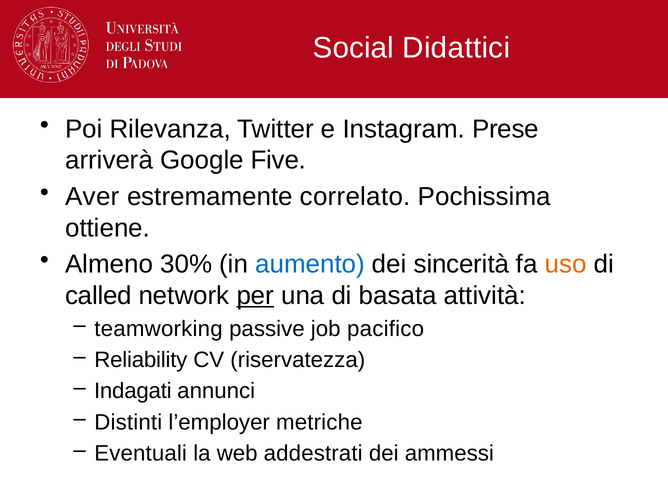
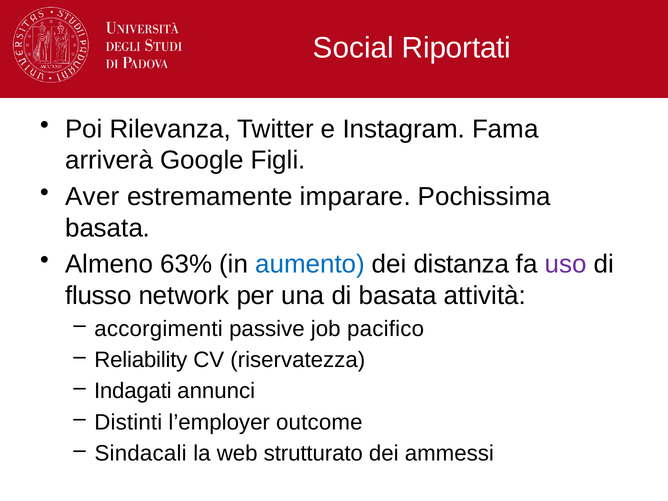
Didattici: Didattici -> Riportati (456, 48)
Prese: Prese -> Fama (505, 129)
Five: Five -> Figli (278, 160)
correlato: correlato -> imparare (355, 197)
ottiene: ottiene -> basata (108, 228)
30%: 30% -> 63% (186, 264)
sincerità: sincerità -> distanza (461, 264)
uso colour: orange -> purple (566, 264)
called: called -> flusso (98, 296)
per underline: present -> none (255, 296)
teamworking: teamworking -> accorgimenti (159, 329)
metriche: metriche -> outcome (319, 422)
Eventuali: Eventuali -> Sindacali (141, 453)
addestrati: addestrati -> strutturato (313, 453)
